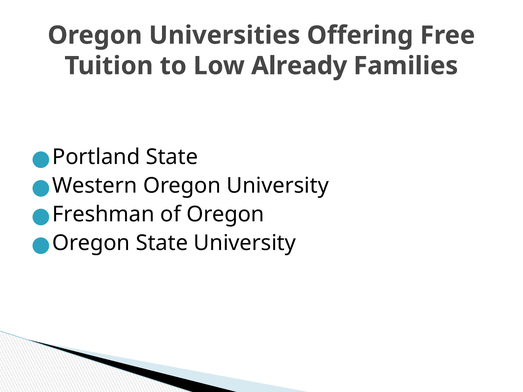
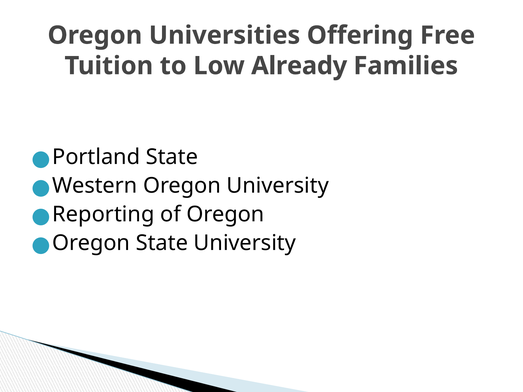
Freshman: Freshman -> Reporting (103, 214)
